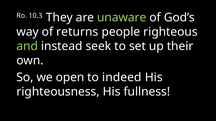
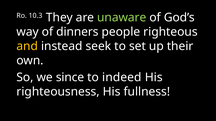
returns: returns -> dinners (77, 32)
and colour: light green -> yellow (27, 46)
open: open -> since (70, 78)
